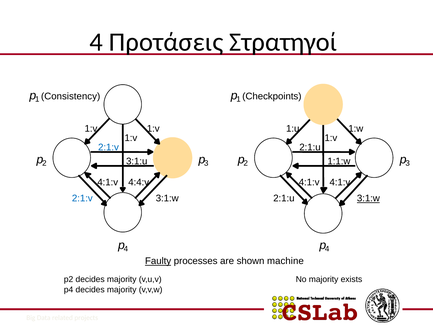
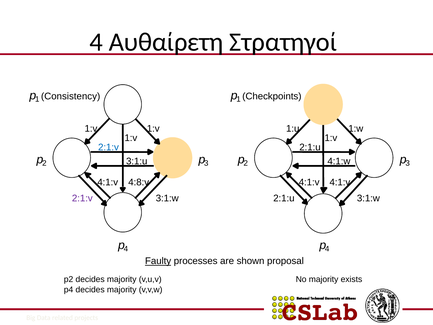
Προτάσεις: Προτάσεις -> Αυθαίρετη (166, 42)
1:1:w: 1:1:w -> 4:1:w (339, 161)
4:4:v: 4:4:v -> 4:8:v (139, 182)
2:1:v colour: blue -> purple (82, 198)
3:1:w underline: present -> none (368, 198)
machine: machine -> proposal (285, 261)
